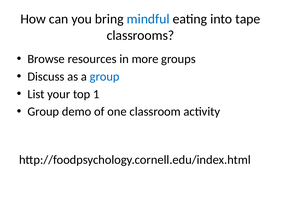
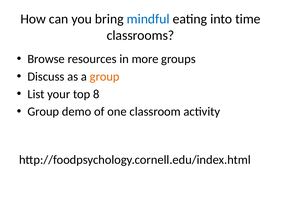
tape: tape -> time (248, 19)
group colour: blue -> orange (105, 76)
1: 1 -> 8 (96, 94)
